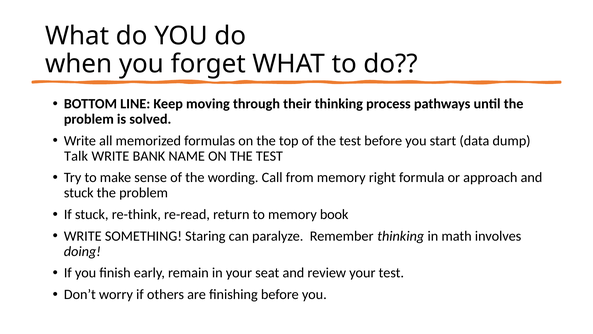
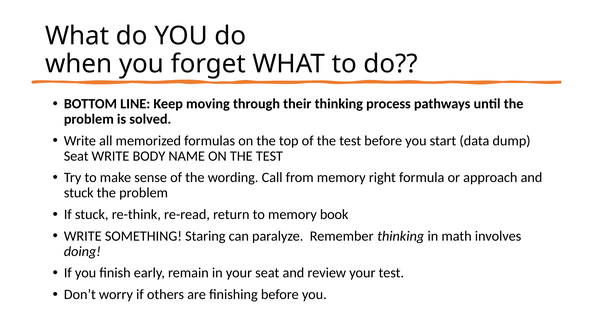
Talk: Talk -> Seat (76, 156)
BANK: BANK -> BODY (149, 156)
